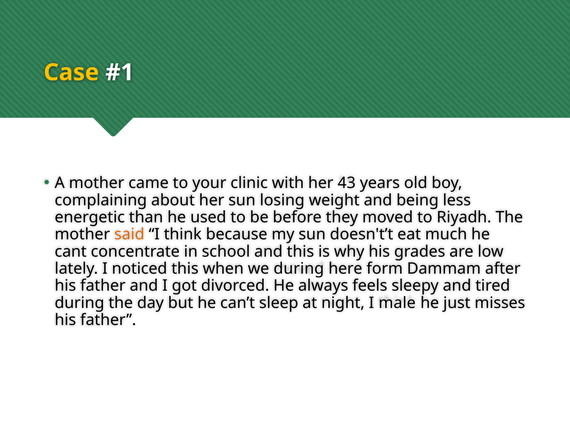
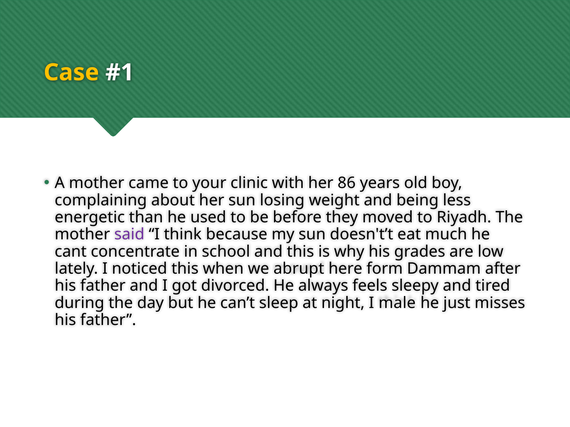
43: 43 -> 86 (347, 183)
said colour: orange -> purple (129, 235)
we during: during -> abrupt (299, 269)
